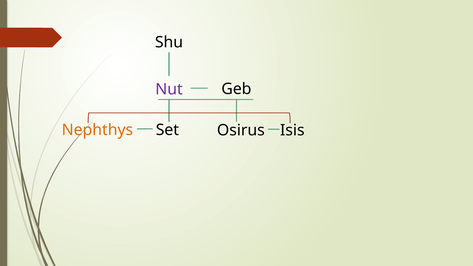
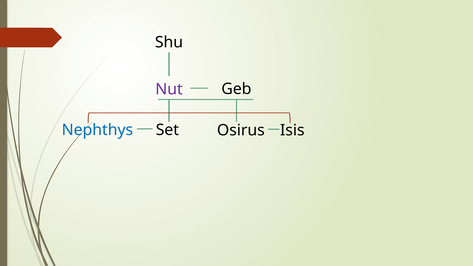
Nephthys colour: orange -> blue (97, 130)
